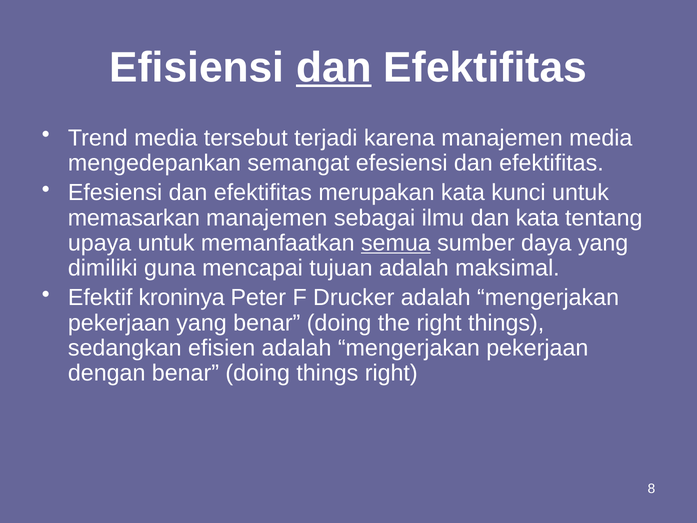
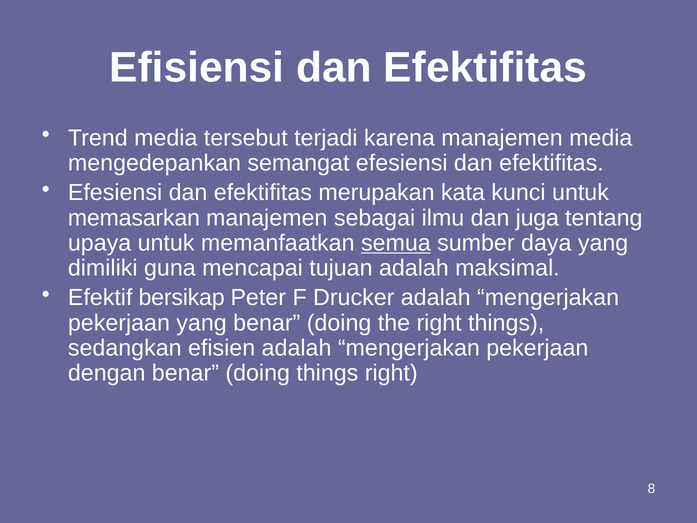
dan underline: present -> none (334, 67)
dan kata: kata -> juga (537, 218)
kroninya: kroninya -> bersikap (182, 298)
